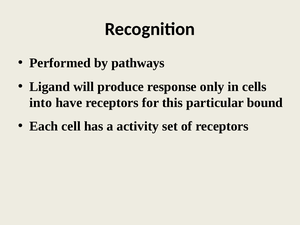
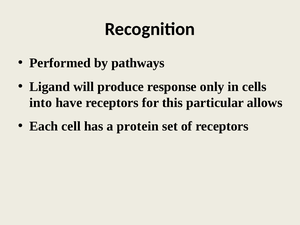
bound: bound -> allows (265, 103)
activity: activity -> protein (138, 126)
